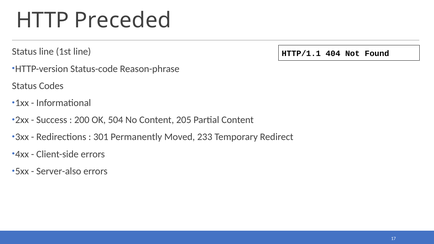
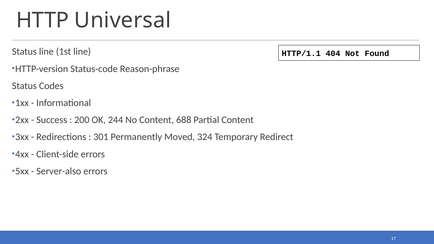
Preceded: Preceded -> Universal (123, 20)
504: 504 -> 244 (116, 120)
205: 205 -> 688 (184, 120)
233: 233 -> 324 (205, 137)
